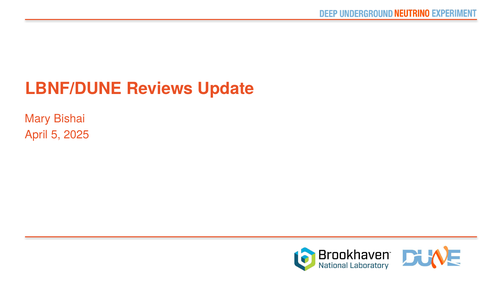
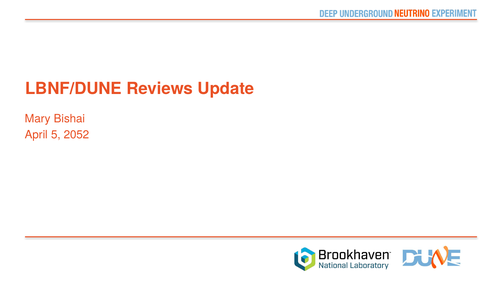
2025: 2025 -> 2052 (77, 135)
